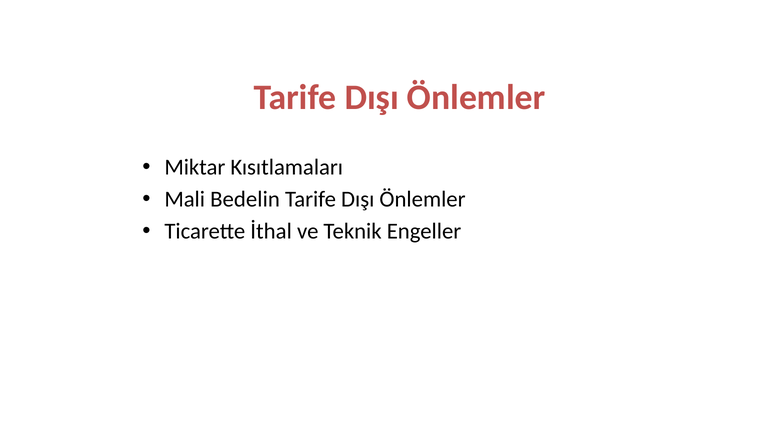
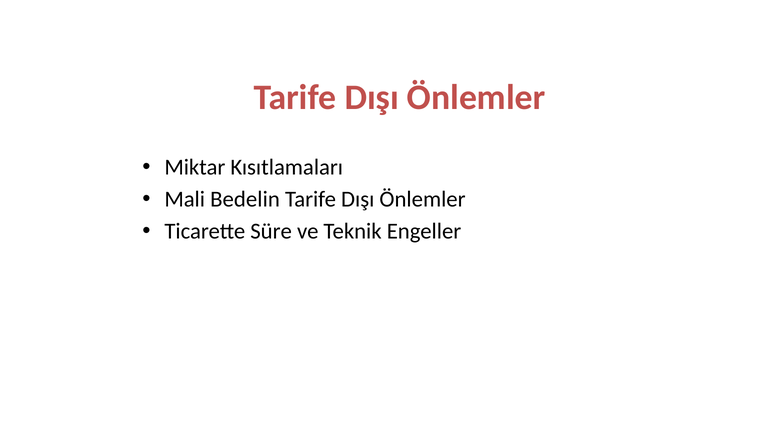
İthal: İthal -> Süre (271, 231)
